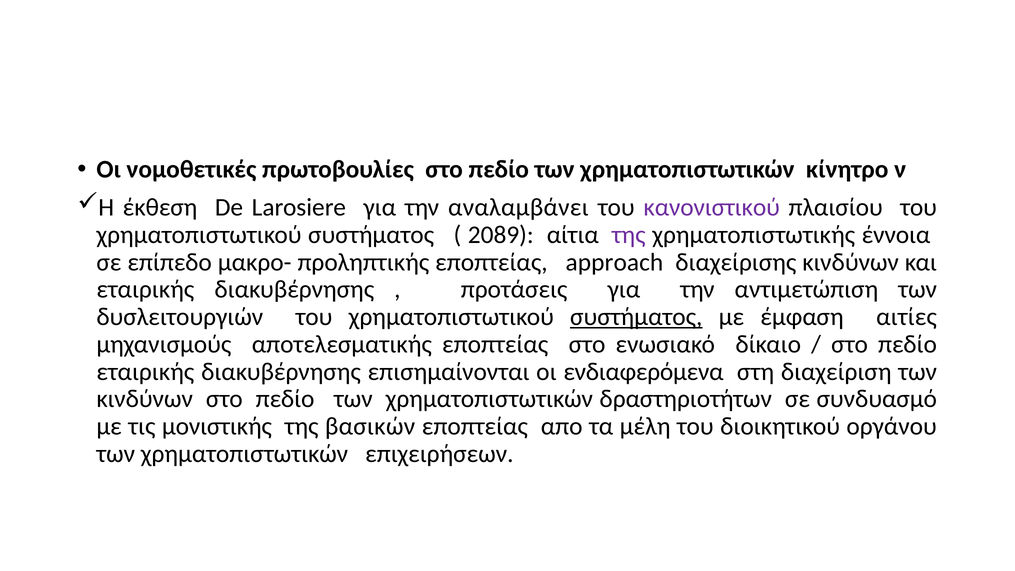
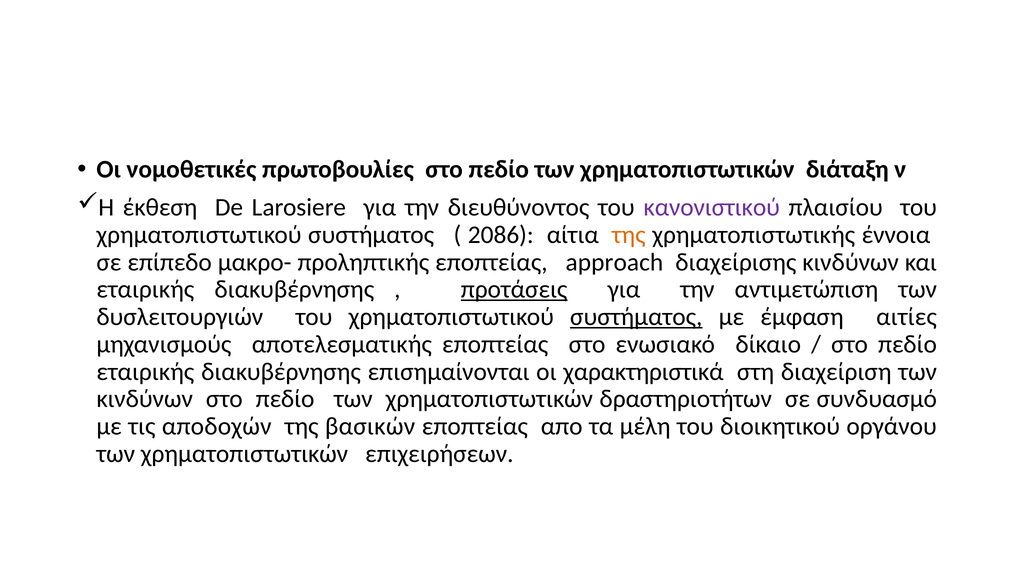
κίνητρο: κίνητρο -> διάταξη (847, 169)
αναλαμβάνει: αναλαμβάνει -> διευθύνοντος (519, 207)
2089: 2089 -> 2086 (501, 235)
της colour: purple -> orange (629, 235)
προτάσεις underline: none -> present (514, 289)
ενδιαφερόμενα: ενδιαφερόμενα -> χαρακτηριστικά (643, 372)
μονιστικής: μονιστικής -> αποδοχών (217, 426)
